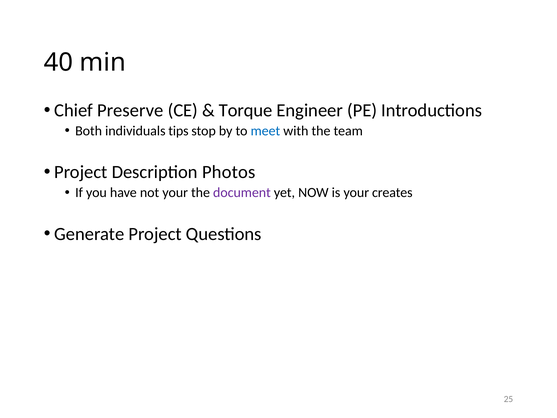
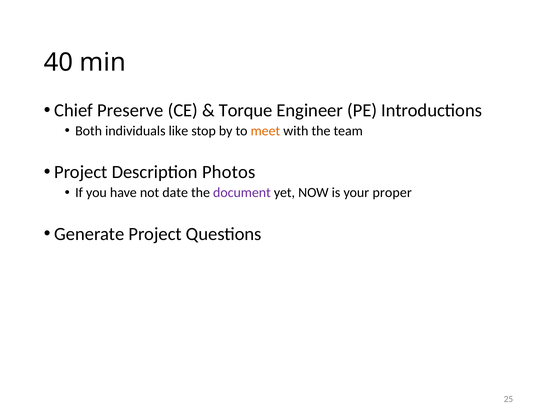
tips: tips -> like (178, 131)
meet colour: blue -> orange (265, 131)
not your: your -> date (175, 193)
creates: creates -> proper (392, 193)
